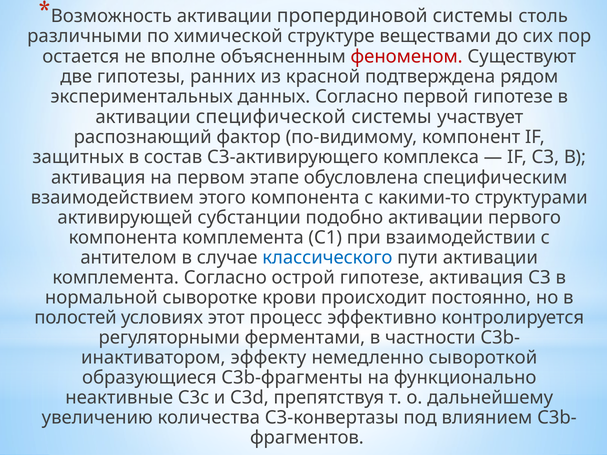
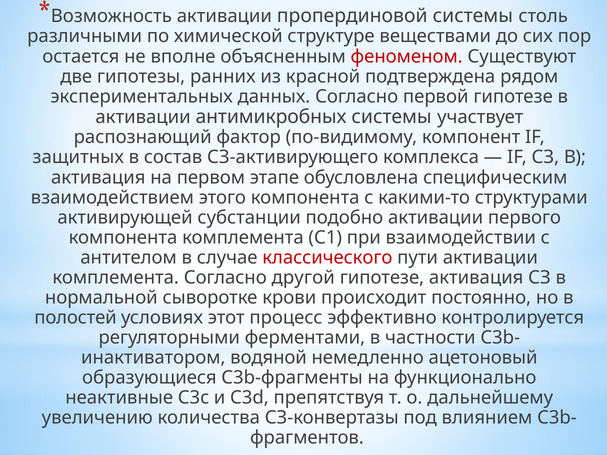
специфической: специфической -> антимикробных (271, 117)
классического colour: blue -> red (327, 258)
острой: острой -> другой (303, 278)
эффекту: эффекту -> водяной (269, 358)
сывороткой: сывороткой -> ацетоновый (483, 358)
